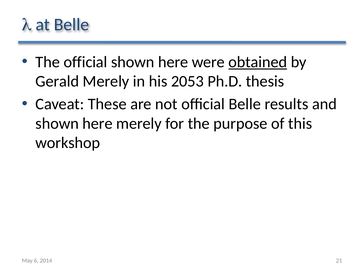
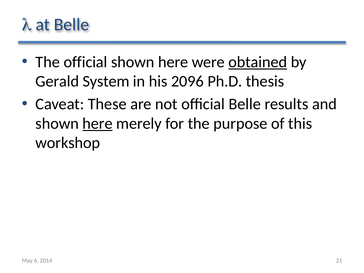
Gerald Merely: Merely -> System (106, 81)
2053: 2053 -> 2096 (187, 81)
here underline: none -> present (98, 123)
